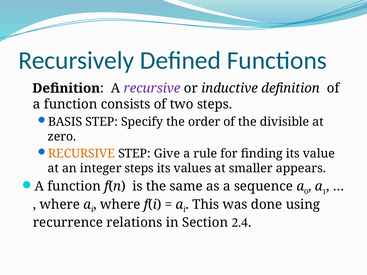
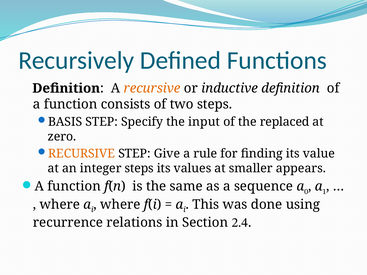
recursive colour: purple -> orange (152, 88)
order: order -> input (204, 122)
divisible: divisible -> replaced (285, 122)
